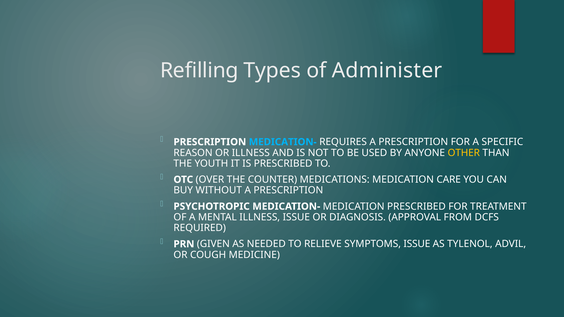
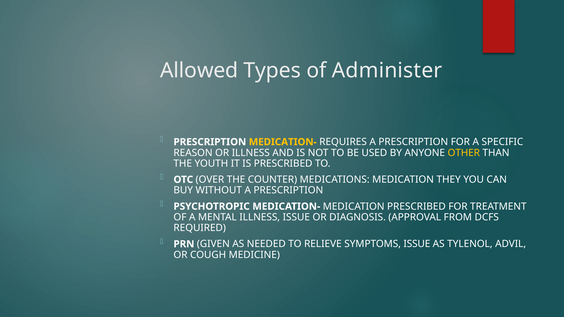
Refilling: Refilling -> Allowed (199, 71)
MEDICATION- colour: light blue -> yellow (283, 142)
CARE: CARE -> THEY (449, 180)
